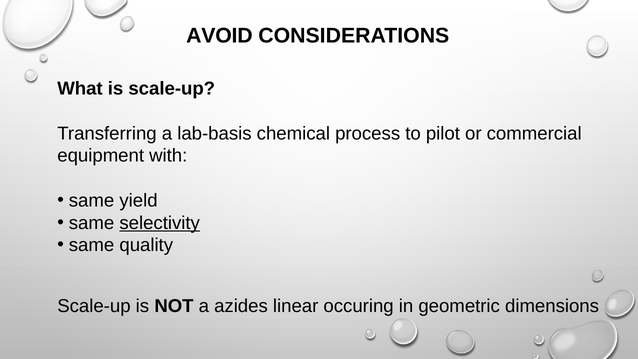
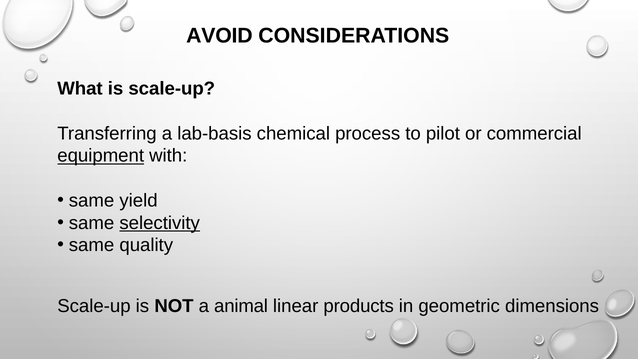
equipment underline: none -> present (101, 156)
azides: azides -> animal (241, 306)
occuring: occuring -> products (359, 306)
